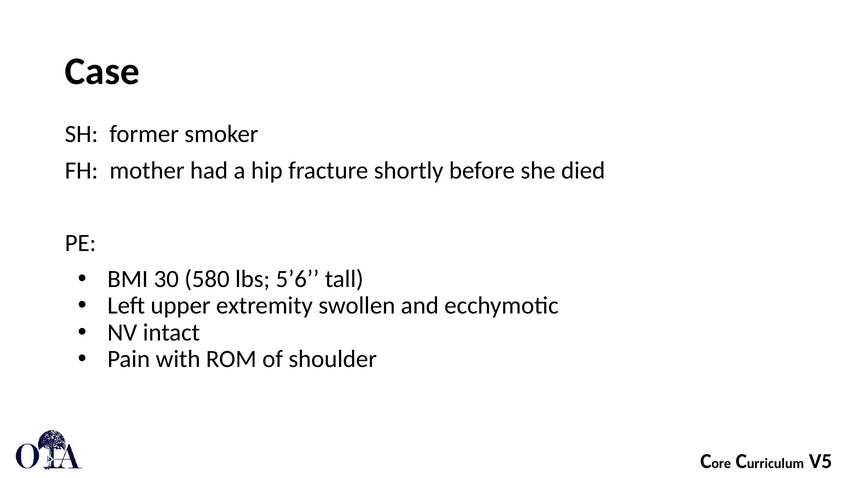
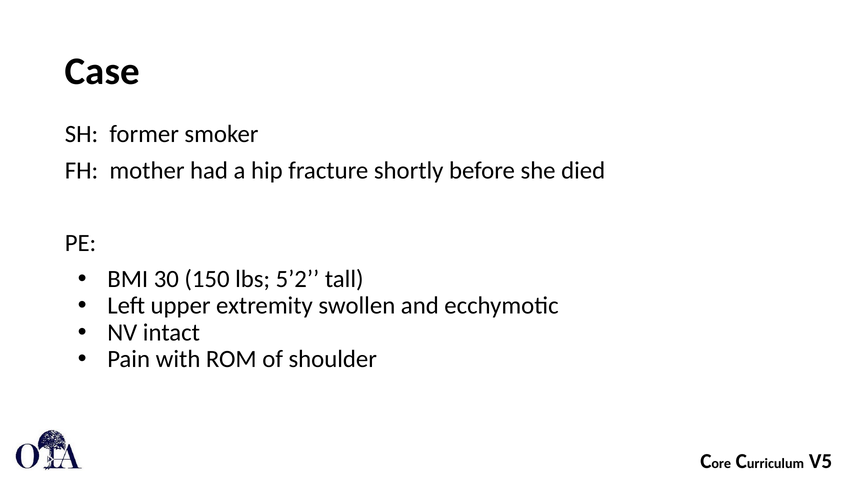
580: 580 -> 150 (207, 279)
5’6: 5’6 -> 5’2 (297, 279)
